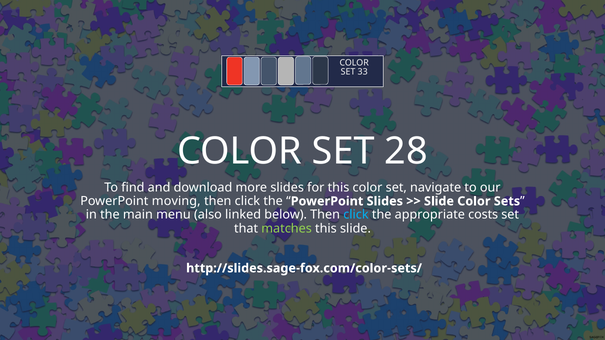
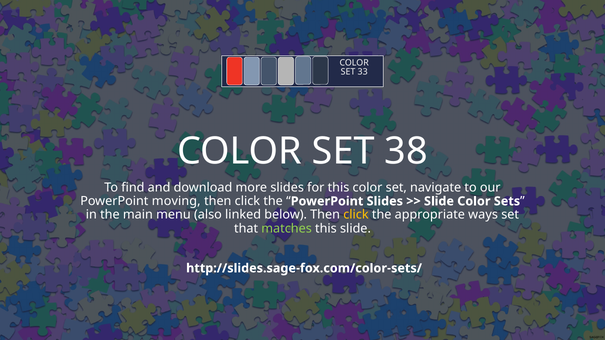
28: 28 -> 38 (406, 151)
click colour: light blue -> yellow (356, 215)
costs: costs -> ways (483, 215)
